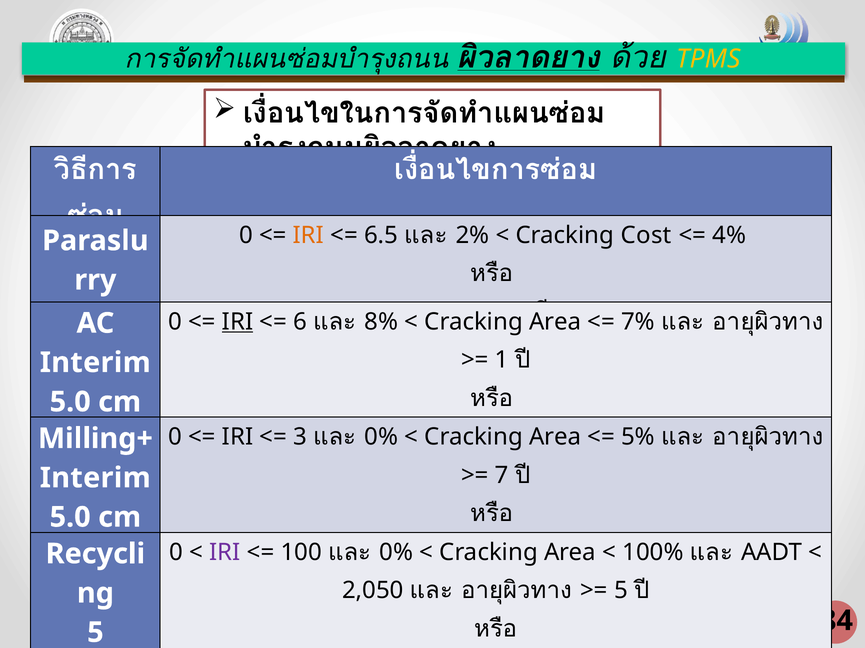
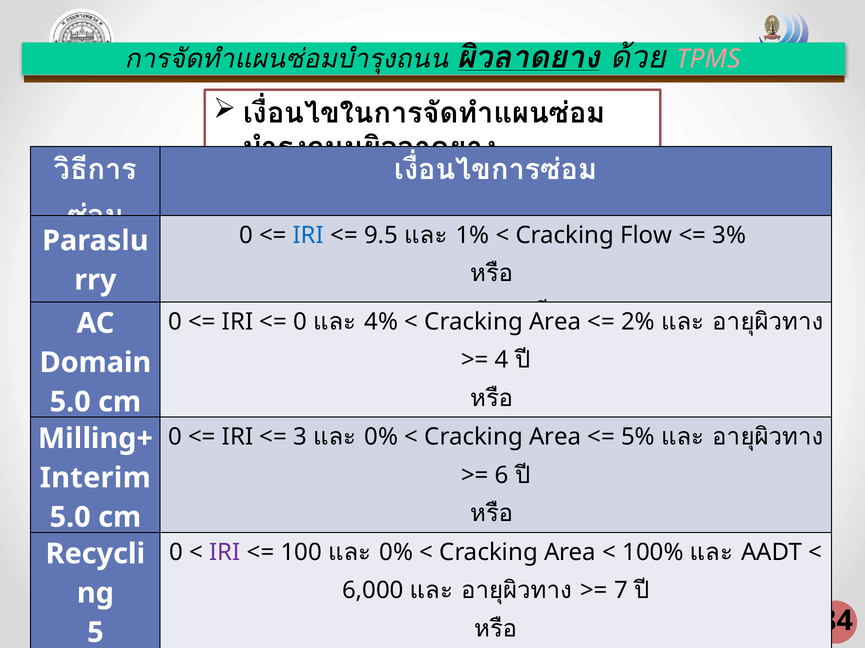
TPMS colour: yellow -> pink (708, 59)
IRI colour: orange -> blue (308, 235)
6.5: 6.5 -> 9.5 (381, 235)
2%: 2% -> 1% (473, 235)
Cost: Cost -> Flow (646, 235)
4%: 4% -> 3% (729, 235)
IRI underline: present -> none (238, 322)
6: 6 -> 0 (300, 322)
8%: 8% -> 4% (381, 322)
7%: 7% -> 2% (638, 322)
1: 1 -> 4 (502, 360)
Interim: Interim -> Domain (95, 363)
7: 7 -> 6 (502, 476)
2,050: 2,050 -> 6,000 (373, 591)
5: 5 -> 7 (621, 591)
